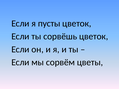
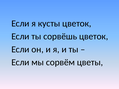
пусты: пусты -> кусты (49, 24)
